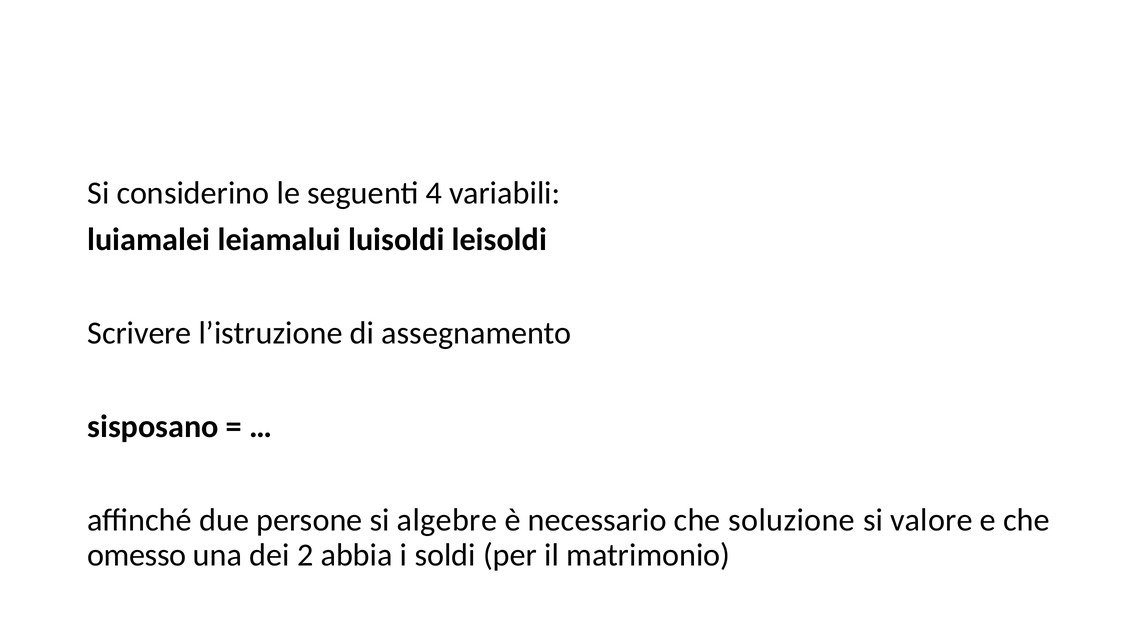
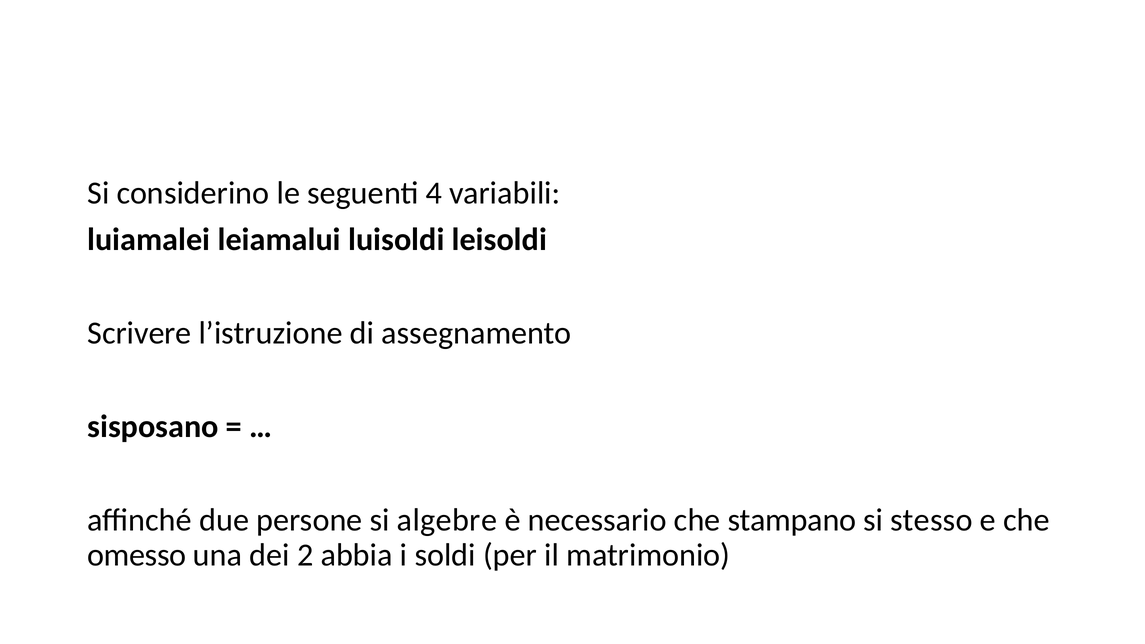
soluzione: soluzione -> stampano (792, 520)
valore: valore -> stesso (931, 520)
